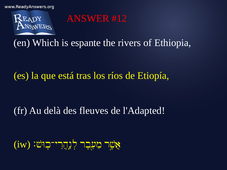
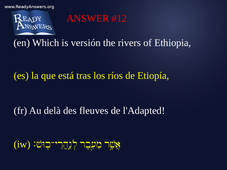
espante: espante -> versión (86, 43)
